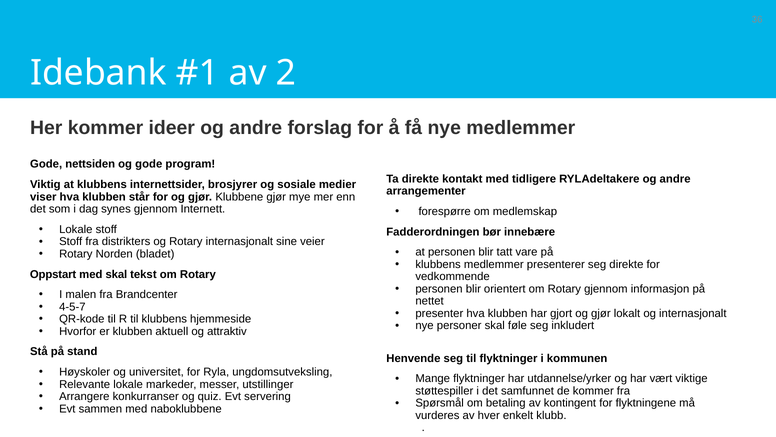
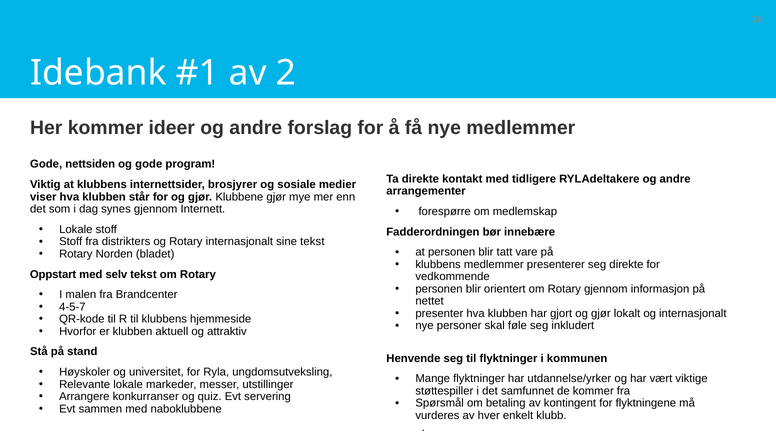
sine veier: veier -> tekst (312, 241)
med skal: skal -> selv (116, 274)
